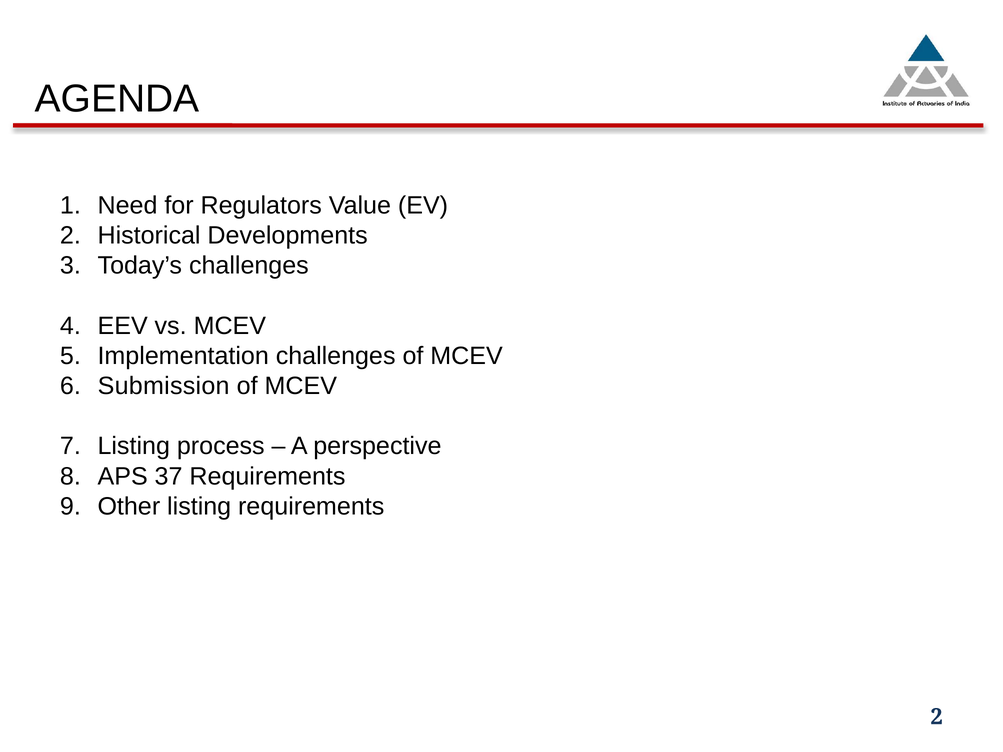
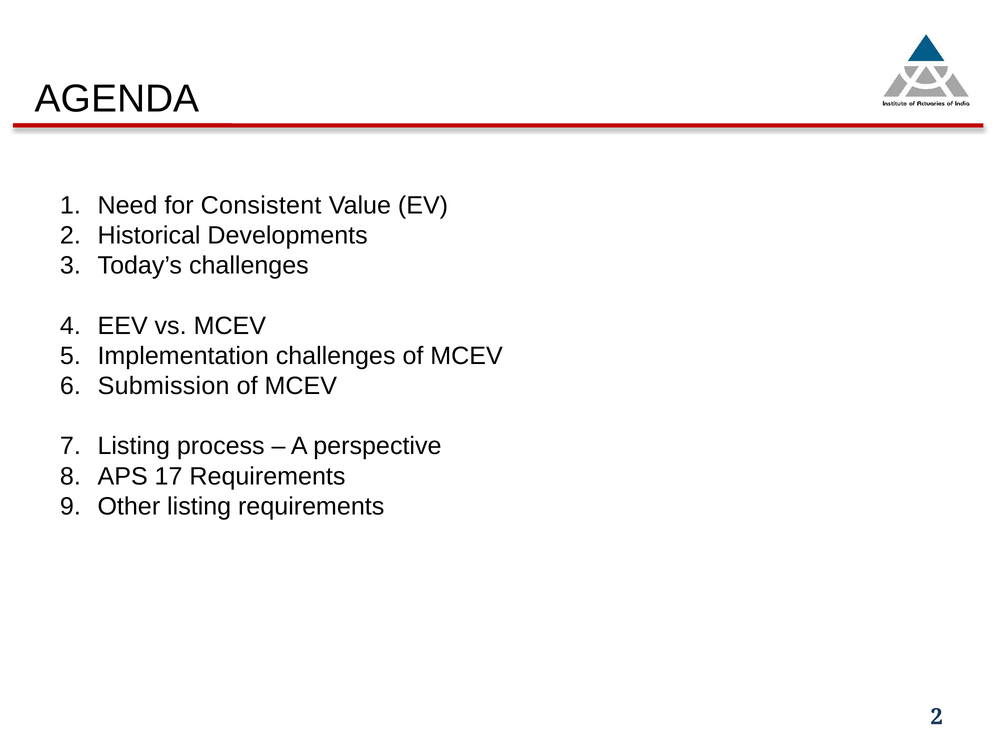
Regulators: Regulators -> Consistent (261, 206)
37: 37 -> 17 (169, 476)
